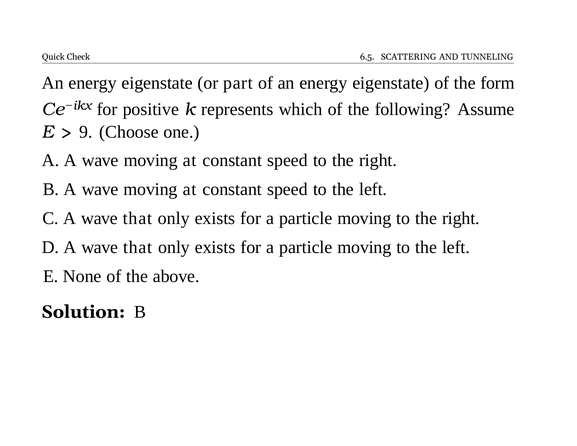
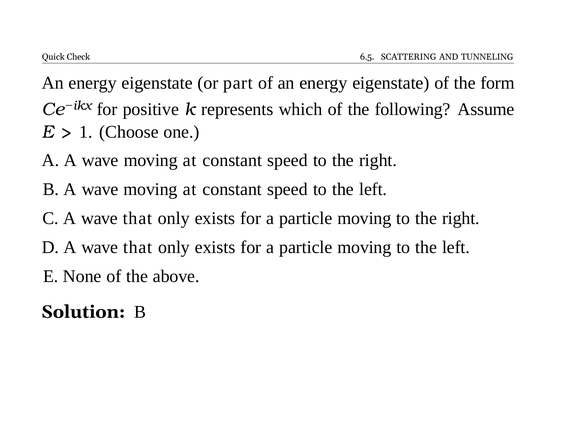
9: 9 -> 1 (86, 132)
